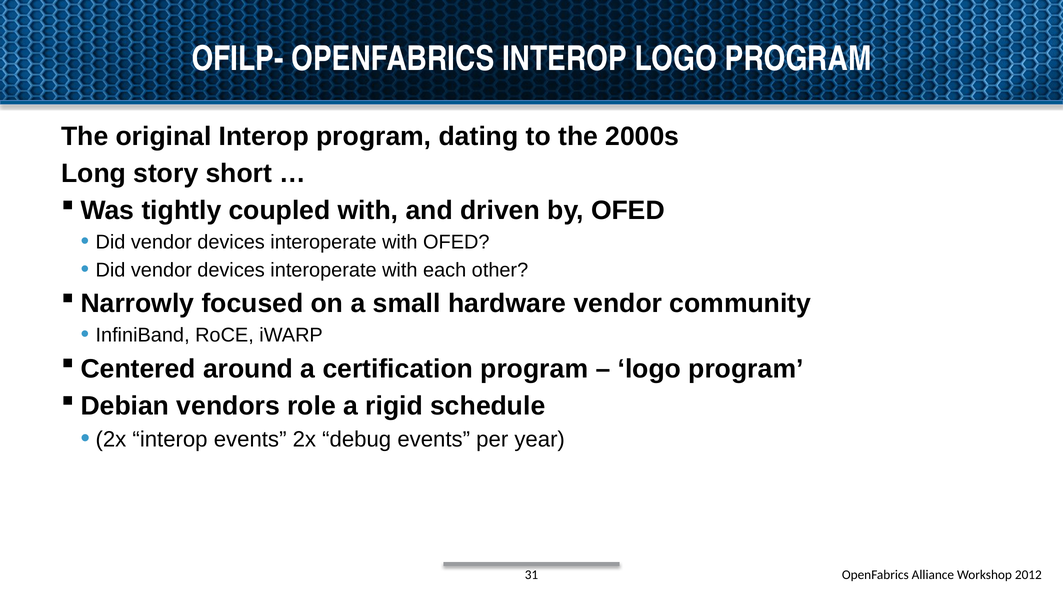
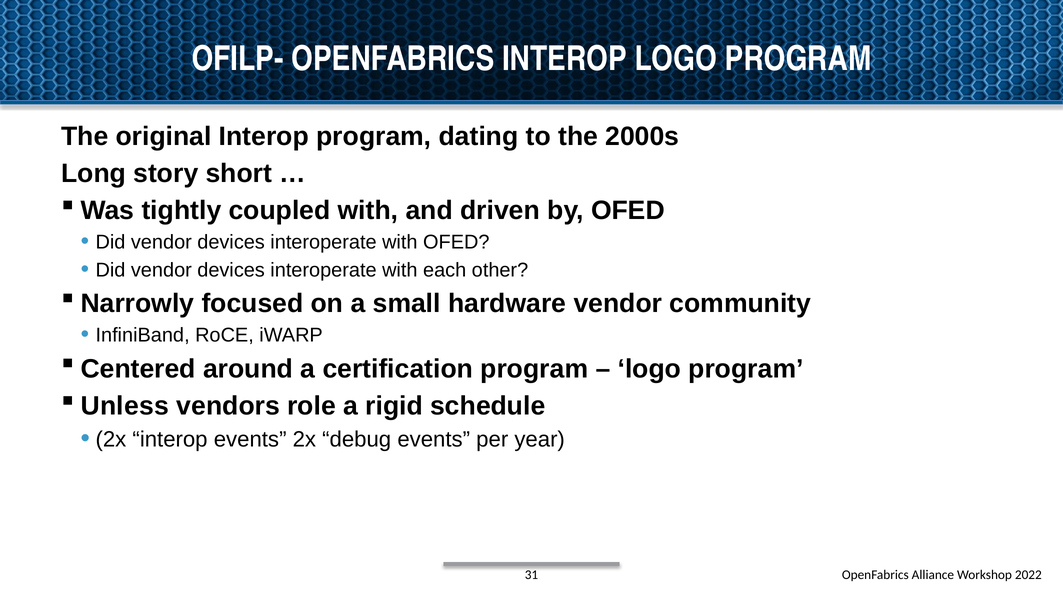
Debian: Debian -> Unless (125, 406)
2012: 2012 -> 2022 (1028, 575)
